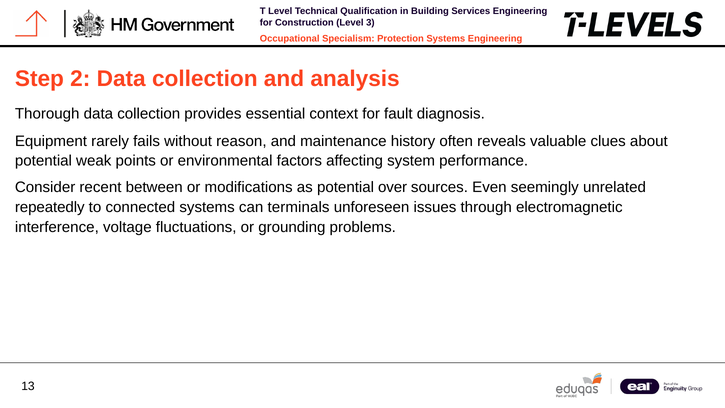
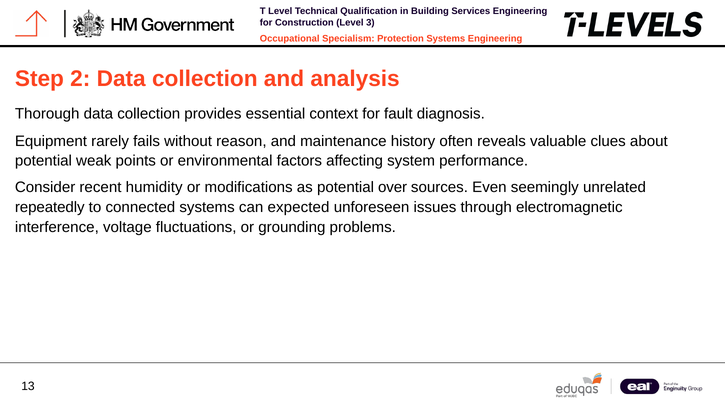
between: between -> humidity (154, 187)
terminals: terminals -> expected (299, 207)
